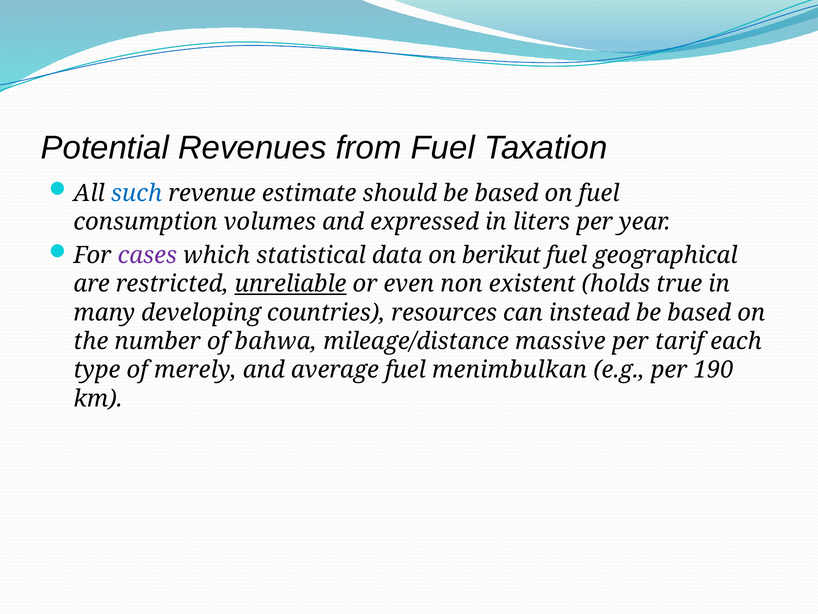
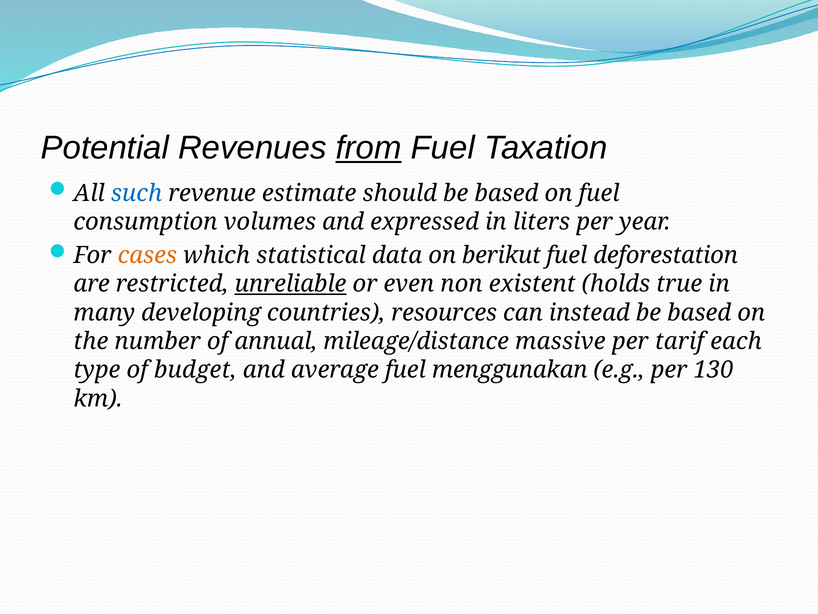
from underline: none -> present (369, 148)
cases colour: purple -> orange (147, 255)
geographical: geographical -> deforestation (666, 255)
bahwa: bahwa -> annual (276, 341)
merely: merely -> budget (195, 370)
menimbulkan: menimbulkan -> menggunakan (510, 370)
190: 190 -> 130 (714, 370)
